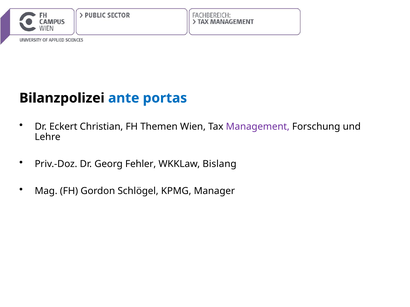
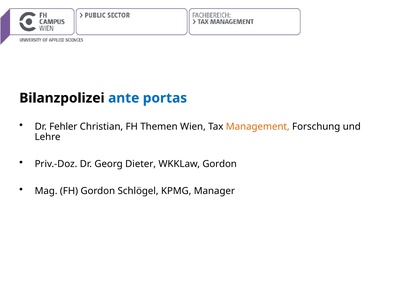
Eckert: Eckert -> Fehler (63, 127)
Management colour: purple -> orange (258, 127)
Fehler: Fehler -> Dieter (141, 164)
WKKLaw Bislang: Bislang -> Gordon (220, 164)
